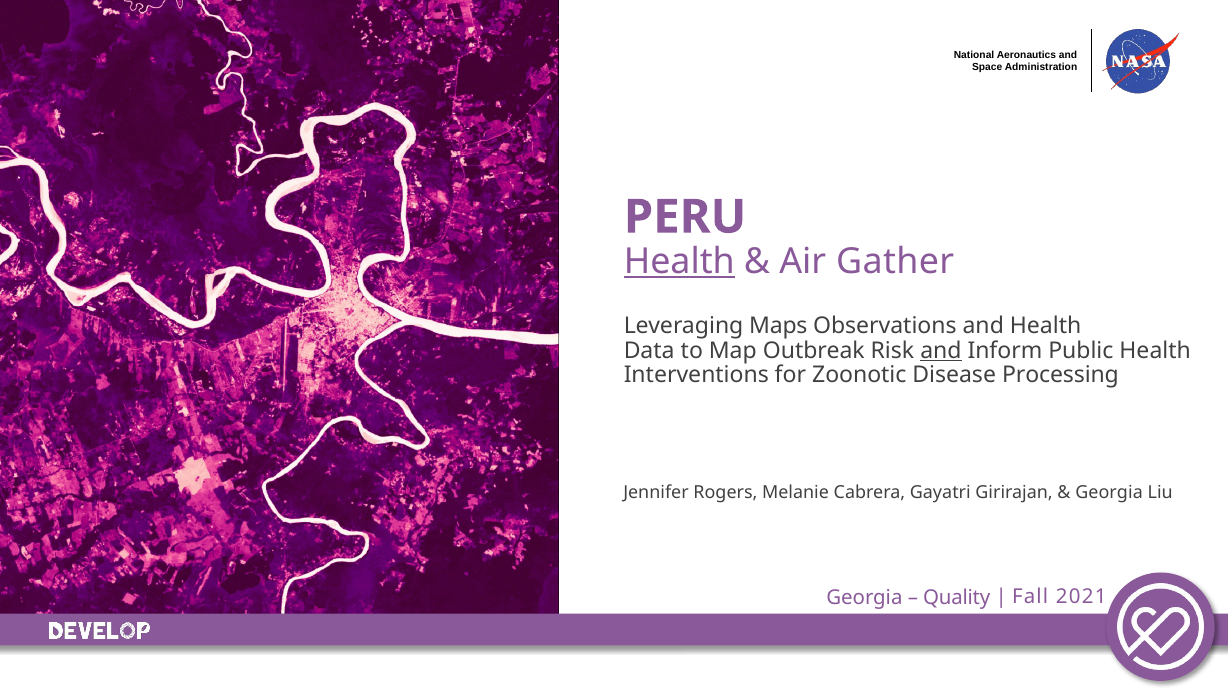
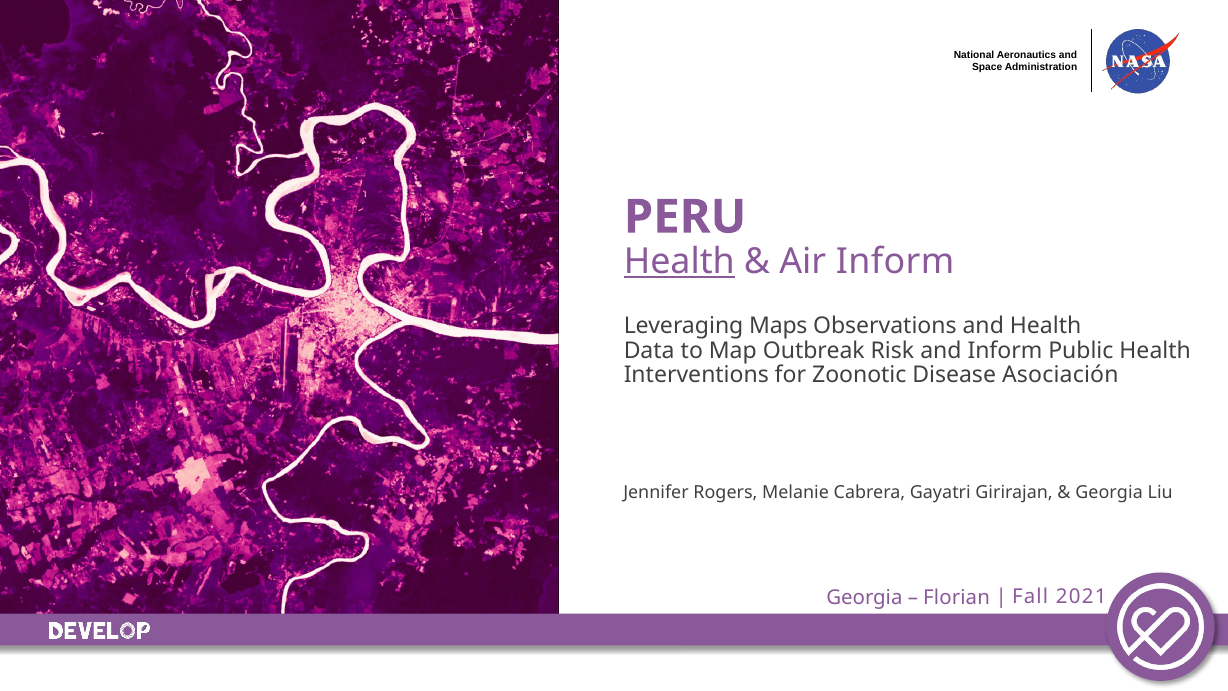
Air Gather: Gather -> Inform (895, 262)
and underline: present -> none (941, 350)
Processing: Processing -> Asociación (1060, 375)
Quality: Quality -> Florian (957, 597)
